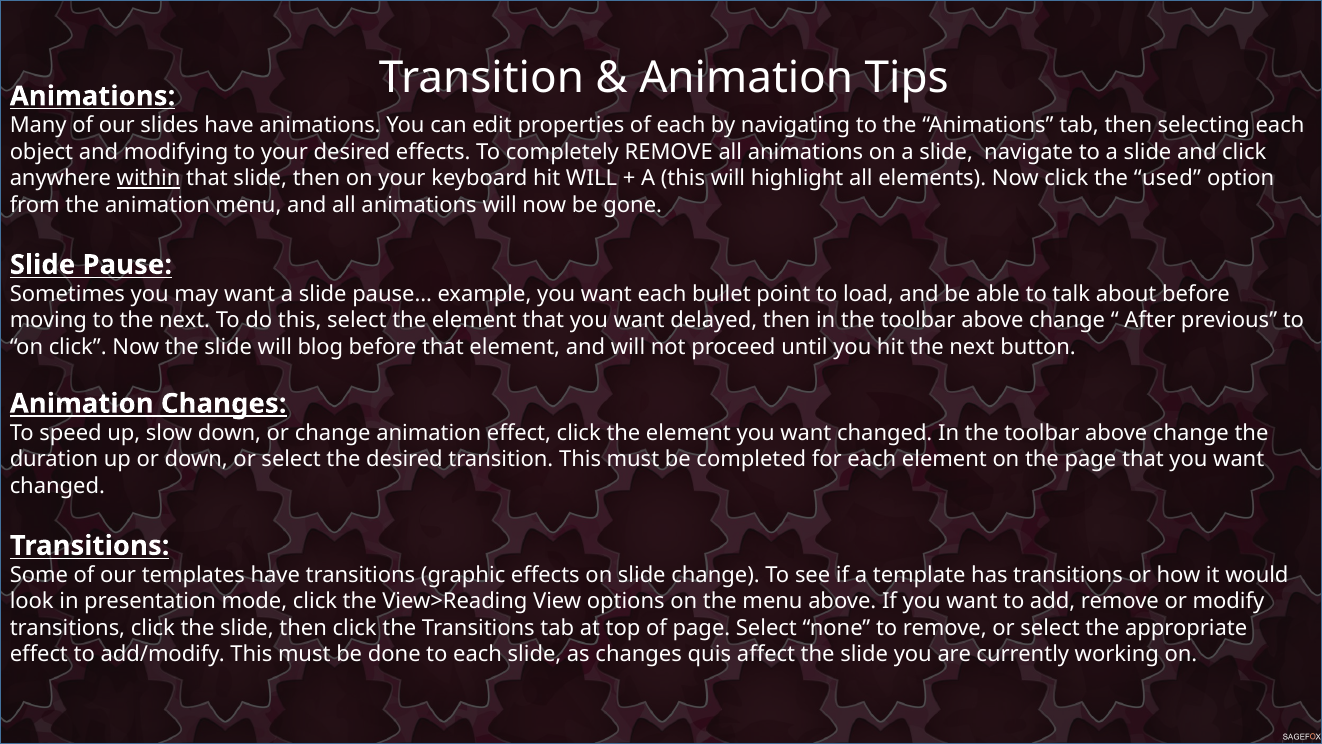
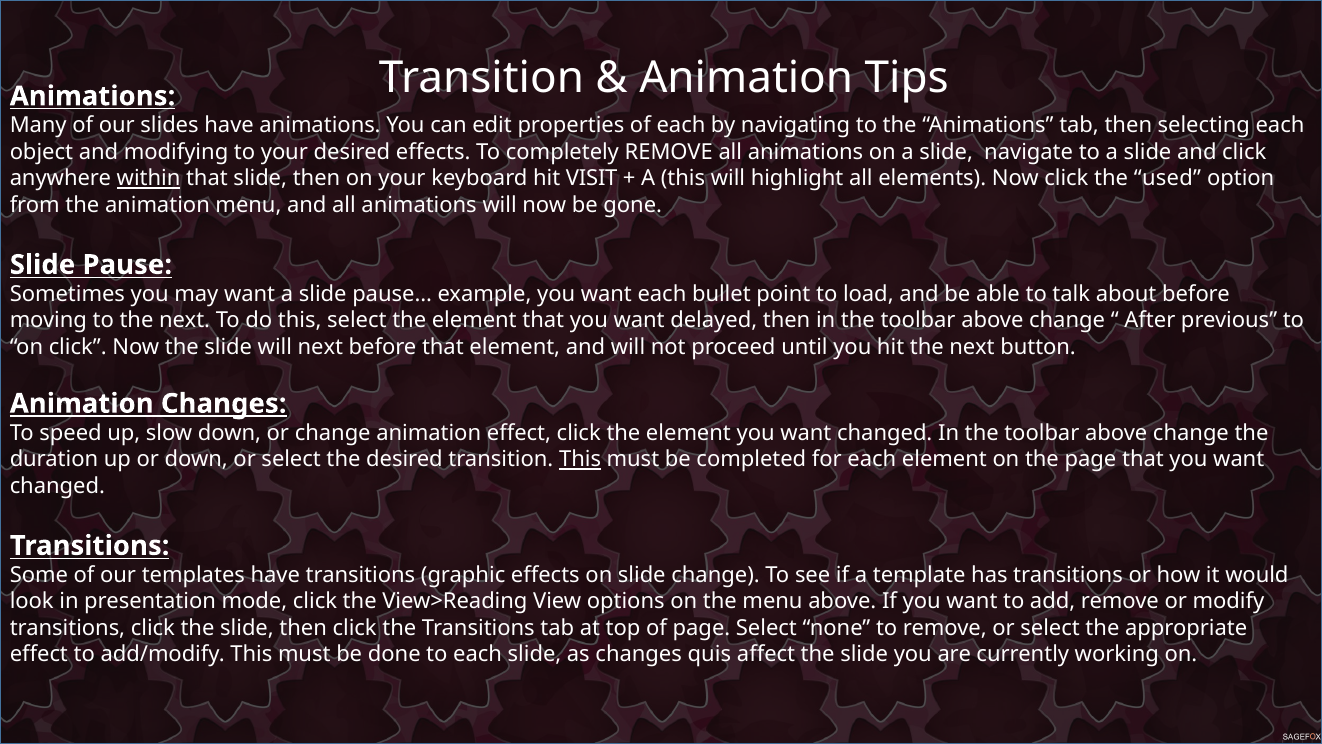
hit WILL: WILL -> VISIT (592, 178)
will blog: blog -> next (320, 347)
This underline: none -> present (580, 459)
